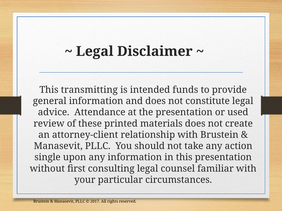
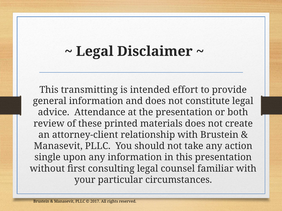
funds: funds -> effort (185, 90)
used: used -> both (238, 113)
